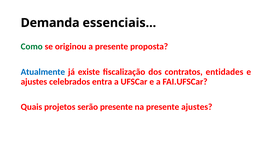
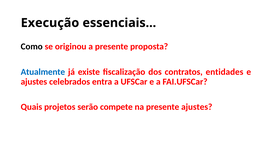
Demanda: Demanda -> Execução (50, 23)
Como colour: green -> black (32, 47)
serão presente: presente -> compete (116, 107)
